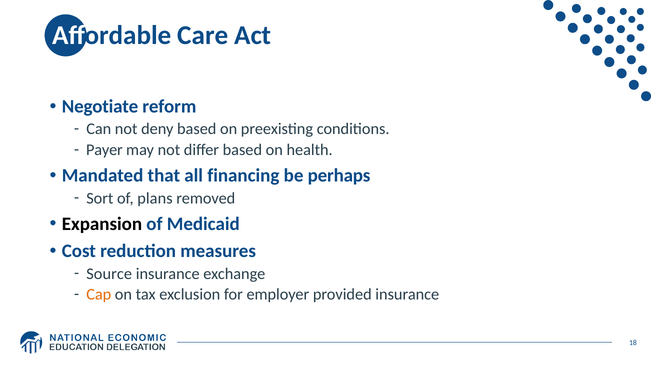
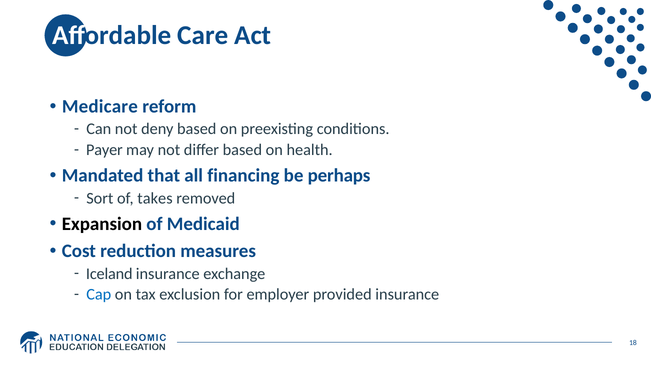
Negotiate: Negotiate -> Medicare (100, 107)
plans: plans -> takes (155, 198)
Source: Source -> Iceland (109, 274)
Cap colour: orange -> blue (99, 295)
